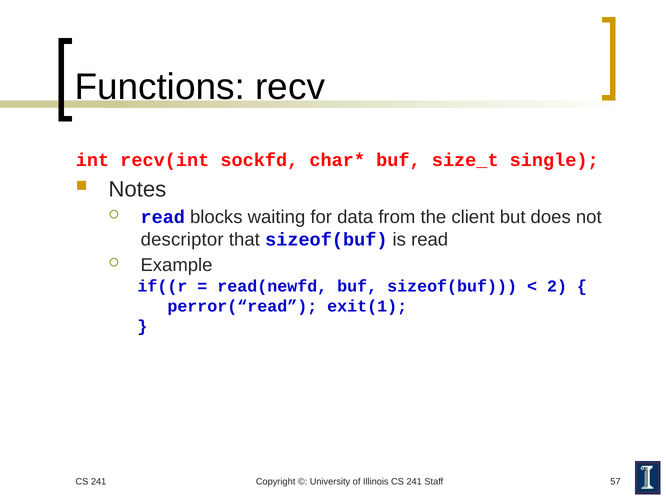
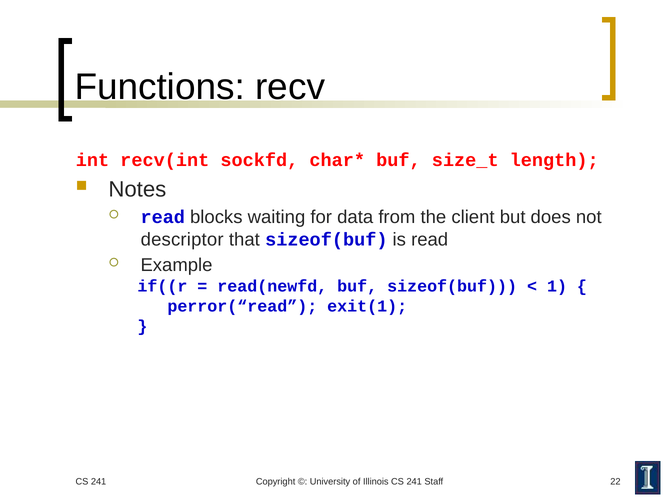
single: single -> length (554, 160)
2: 2 -> 1 (557, 286)
57: 57 -> 22 (615, 481)
